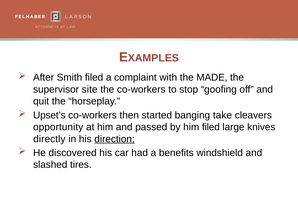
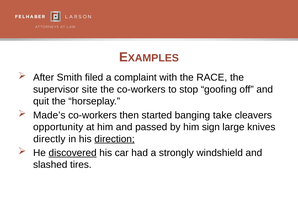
MADE: MADE -> RACE (212, 78)
Upset’s: Upset’s -> Made’s (49, 115)
him filed: filed -> sign (211, 127)
discovered underline: none -> present (73, 153)
benefits: benefits -> strongly (176, 153)
